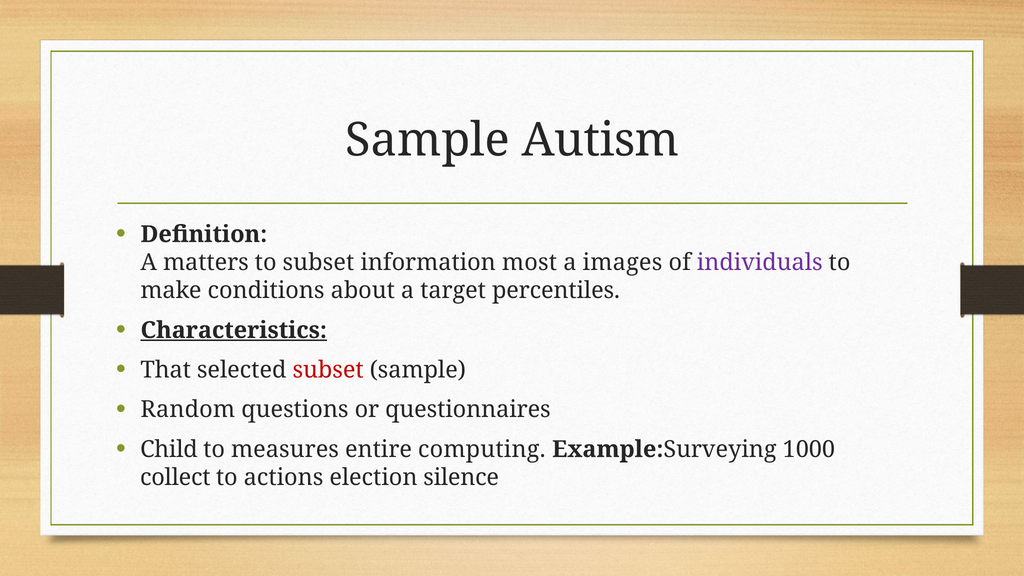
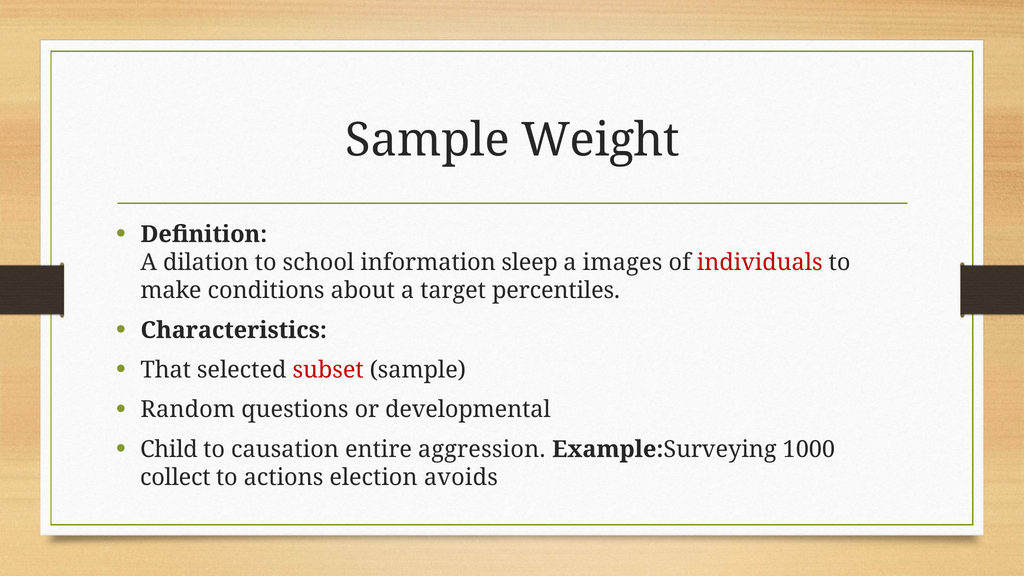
Autism: Autism -> Weight (600, 141)
matters: matters -> dilation (206, 262)
to subset: subset -> school (318, 262)
most: most -> sleep (530, 262)
individuals colour: purple -> red (760, 262)
Characteristics underline: present -> none (234, 330)
questionnaires: questionnaires -> developmental (468, 410)
measures: measures -> causation (285, 449)
computing: computing -> aggression (482, 449)
silence: silence -> avoids (461, 477)
